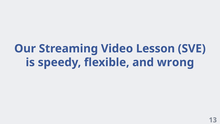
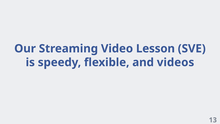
wrong: wrong -> videos (176, 62)
